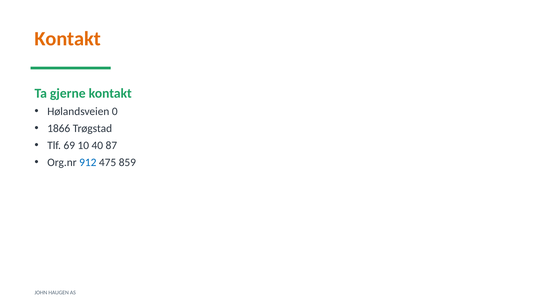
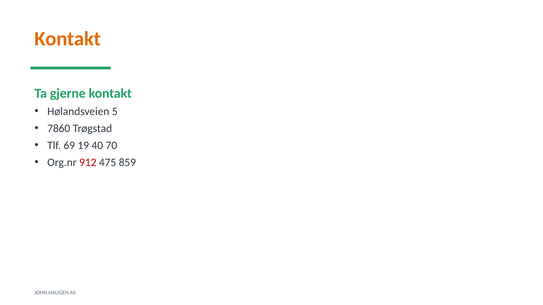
0: 0 -> 5 (115, 112)
1866: 1866 -> 7860 (59, 129)
10: 10 -> 19 (83, 146)
87: 87 -> 70 (111, 146)
912 colour: blue -> red (88, 163)
